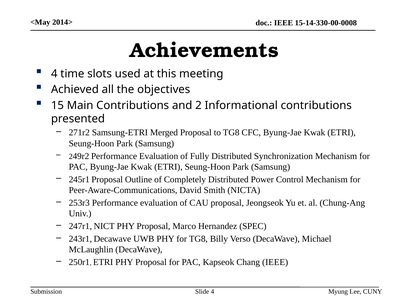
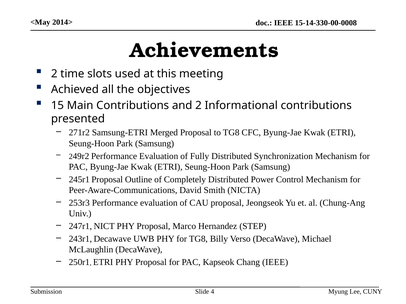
4: 4 -> 2 (54, 74)
SPEC: SPEC -> STEP (253, 227)
